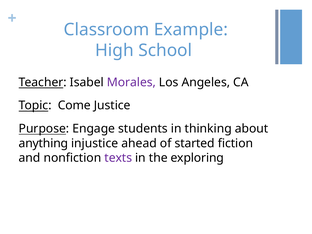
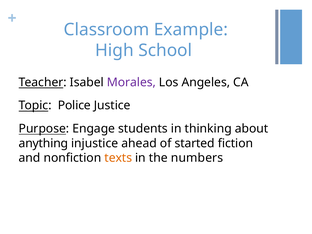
Come: Come -> Police (74, 105)
texts colour: purple -> orange (118, 158)
exploring: exploring -> numbers (197, 158)
